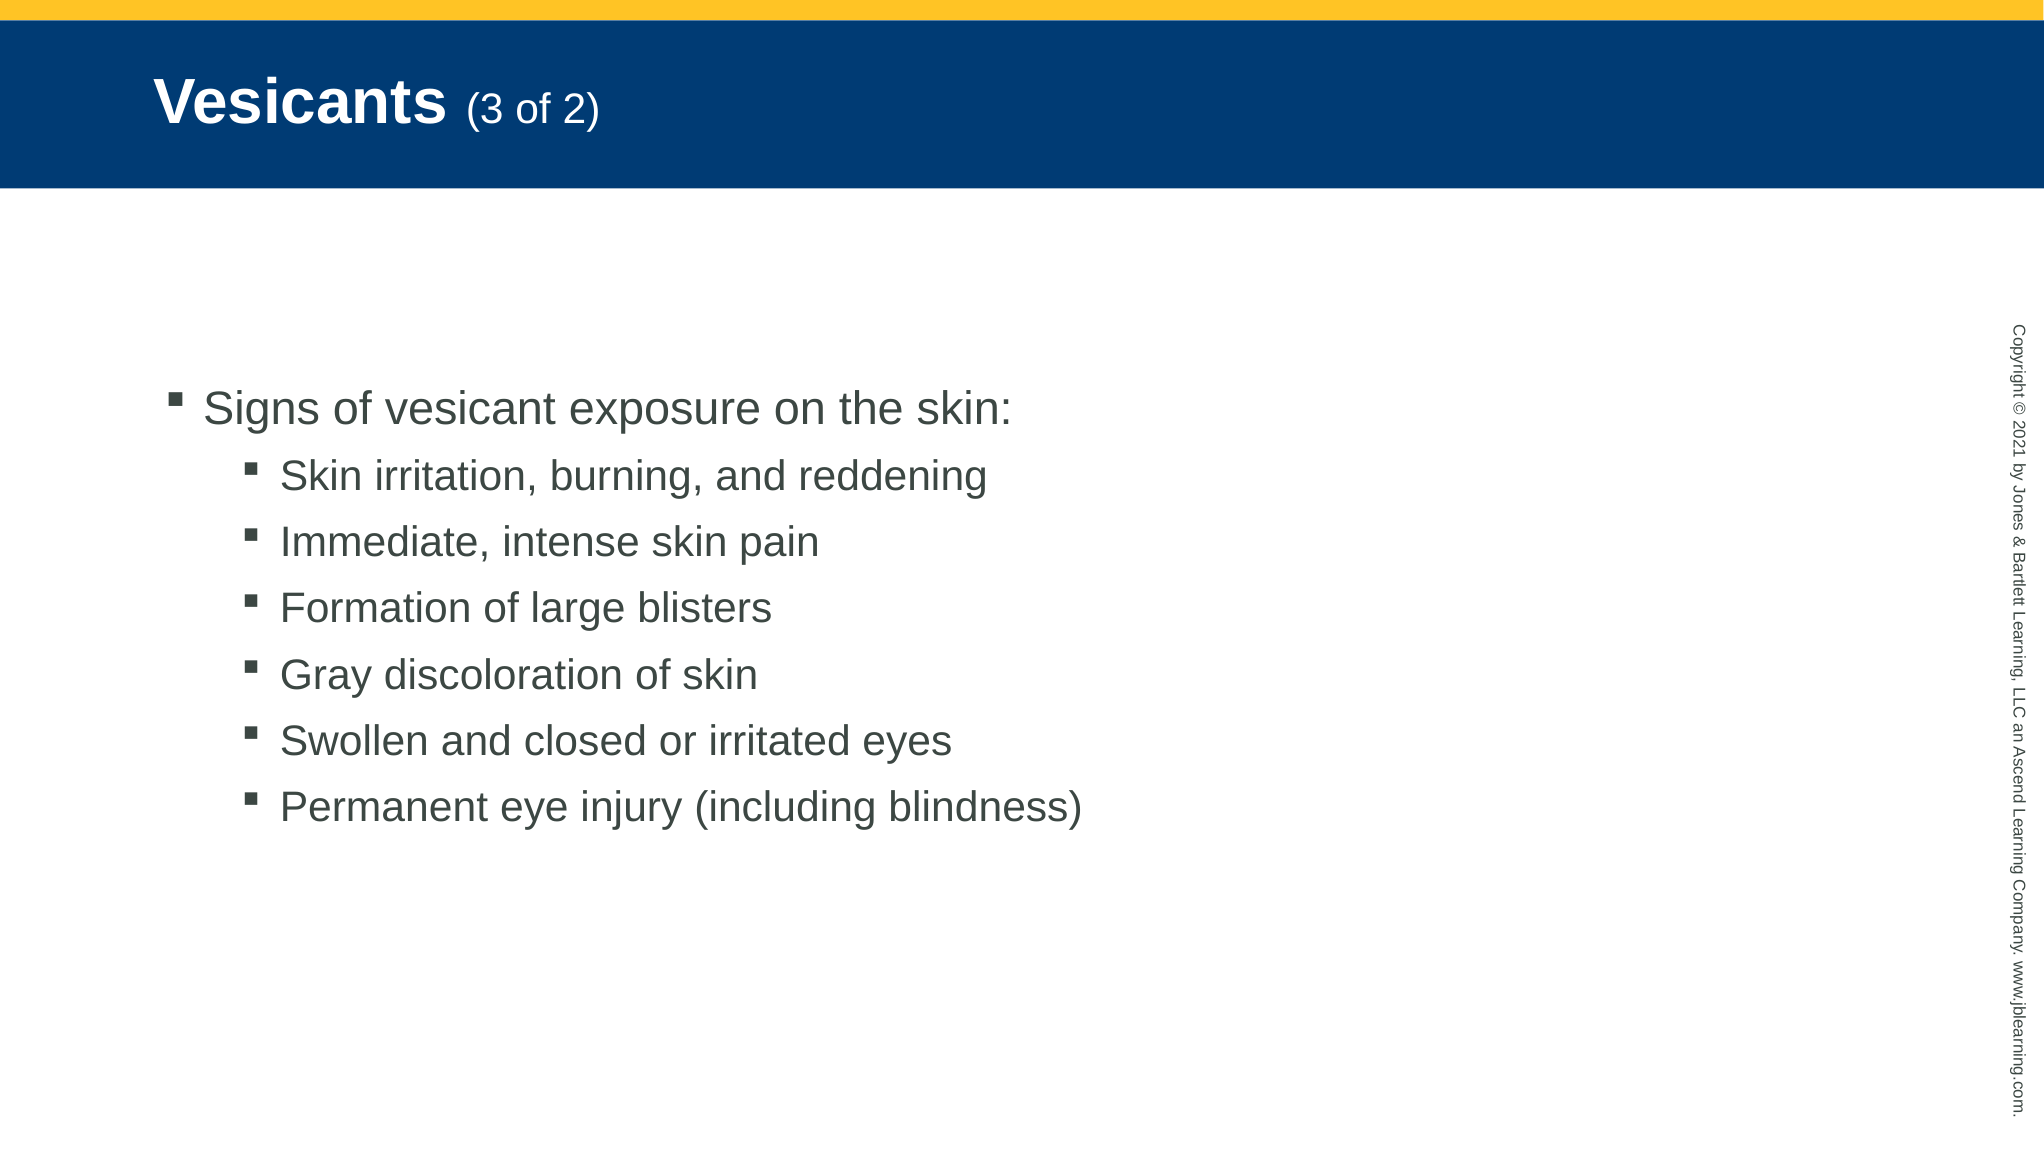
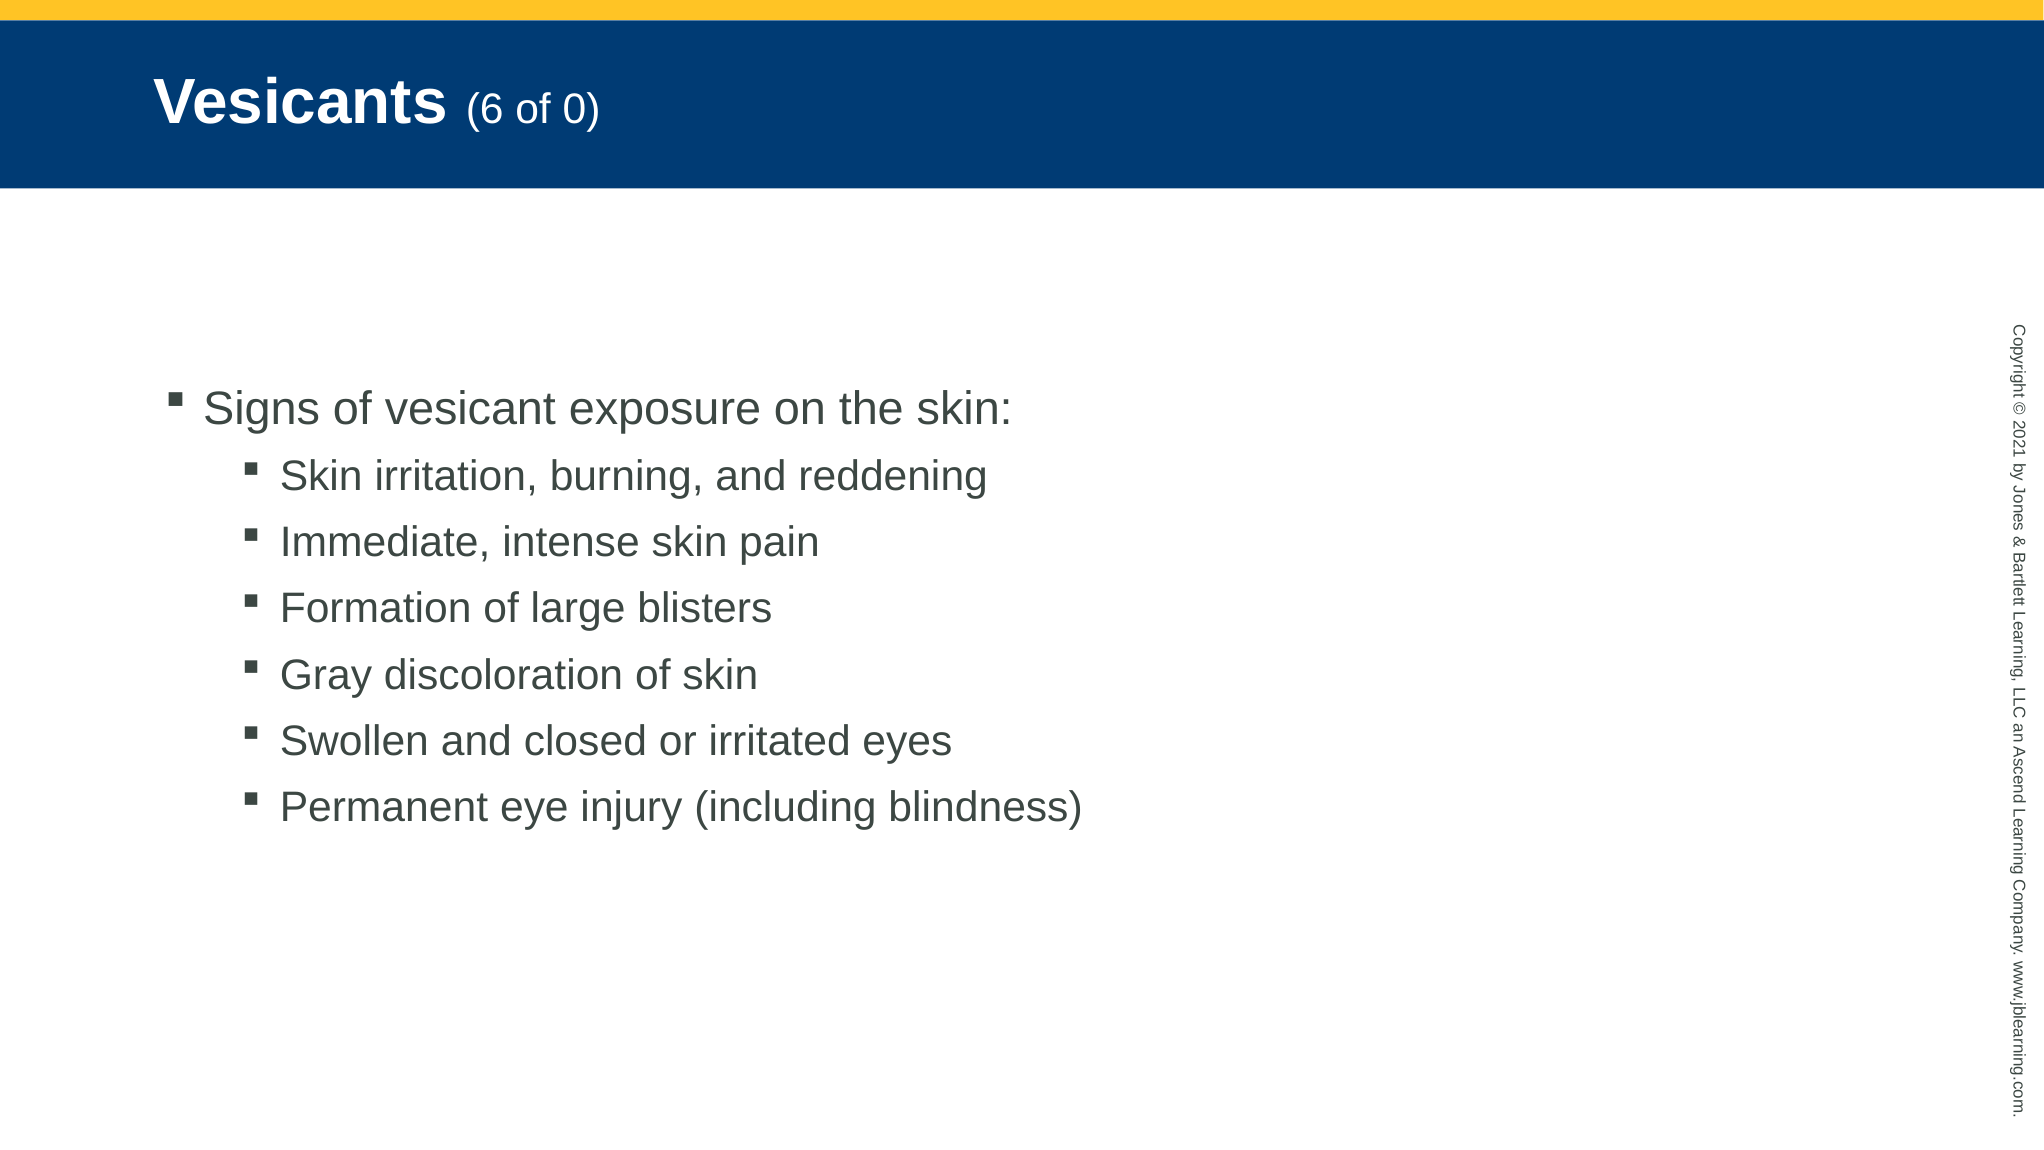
3: 3 -> 6 (485, 110)
of 2: 2 -> 0 (582, 110)
